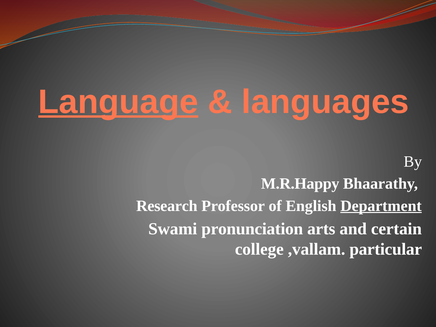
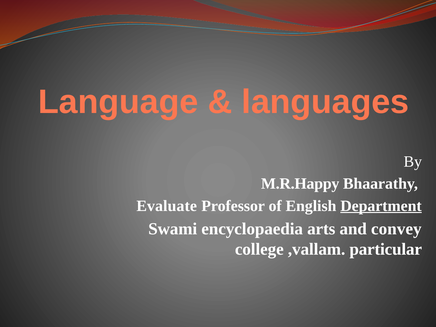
Language underline: present -> none (118, 102)
Research: Research -> Evaluate (167, 206)
pronunciation: pronunciation -> encyclopaedia (252, 229)
certain: certain -> convey (396, 229)
